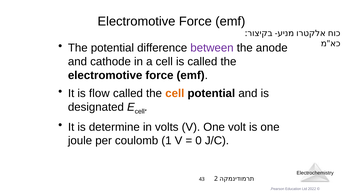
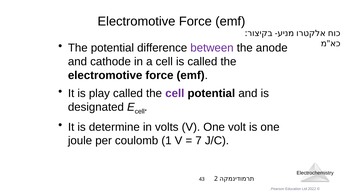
flow: flow -> play (99, 93)
cell colour: orange -> purple (175, 93)
0: 0 -> 7 (199, 141)
